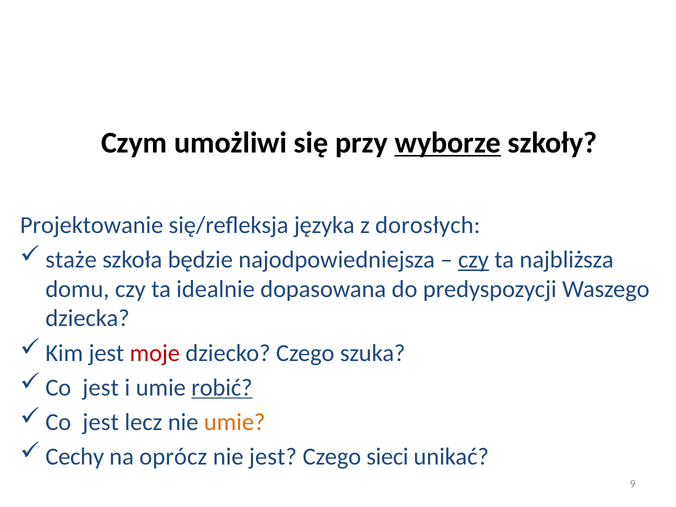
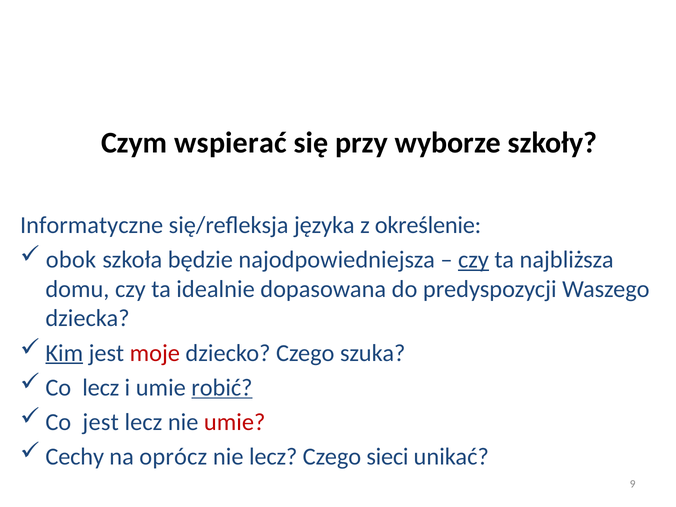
umożliwi: umożliwi -> wspierać (230, 143)
wyborze underline: present -> none (448, 143)
Projektowanie: Projektowanie -> Informatyczne (92, 225)
dorosłych: dorosłych -> określenie (428, 225)
staże: staże -> obok (71, 260)
Kim underline: none -> present (64, 353)
jest: jest -> lecz (101, 388)
umie colour: orange -> red (235, 422)
nie jest: jest -> lecz (273, 457)
